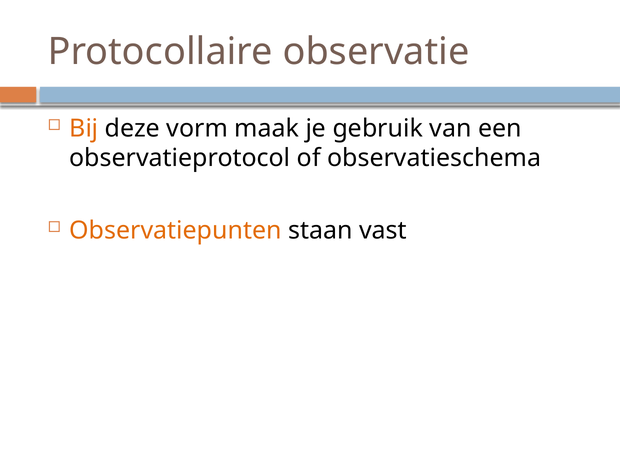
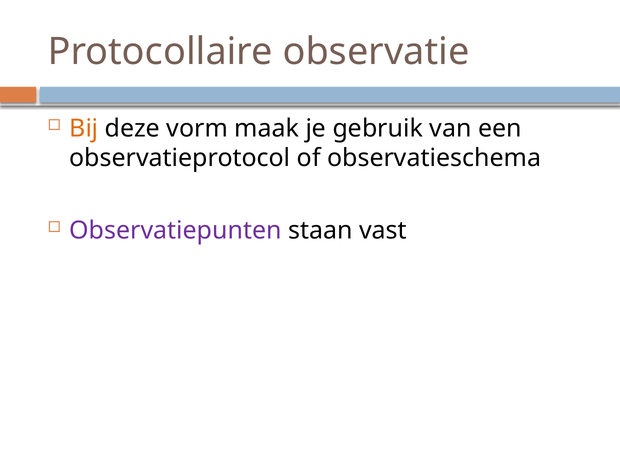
Observatiepunten colour: orange -> purple (175, 230)
